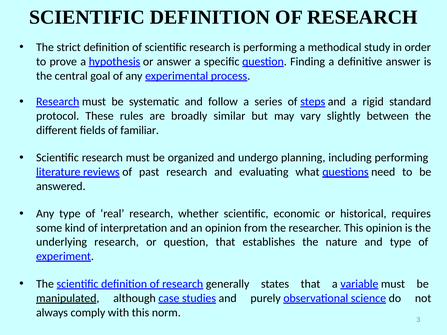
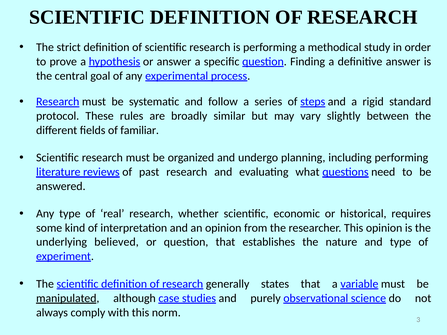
underlying research: research -> believed (117, 242)
